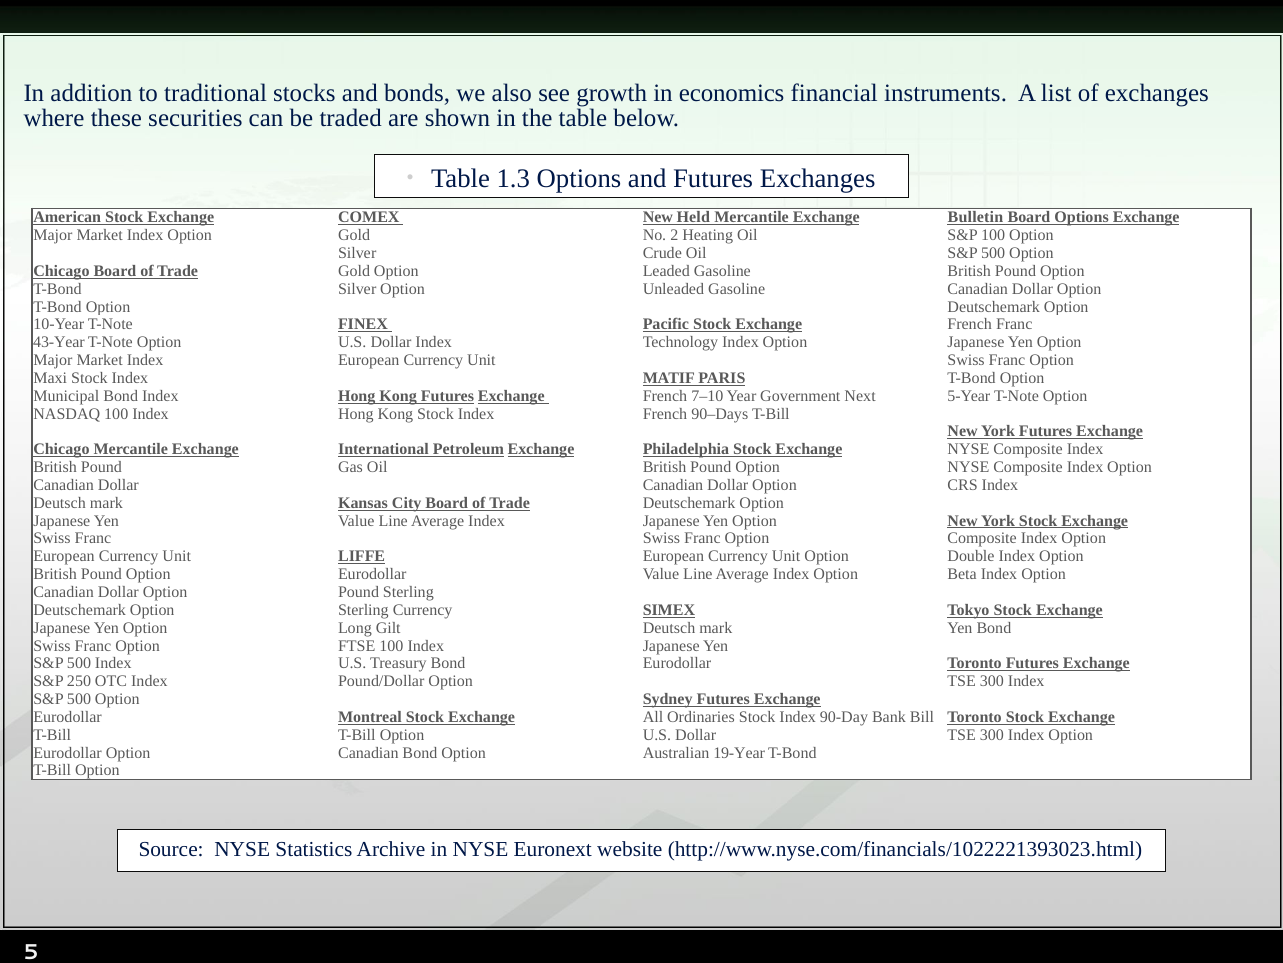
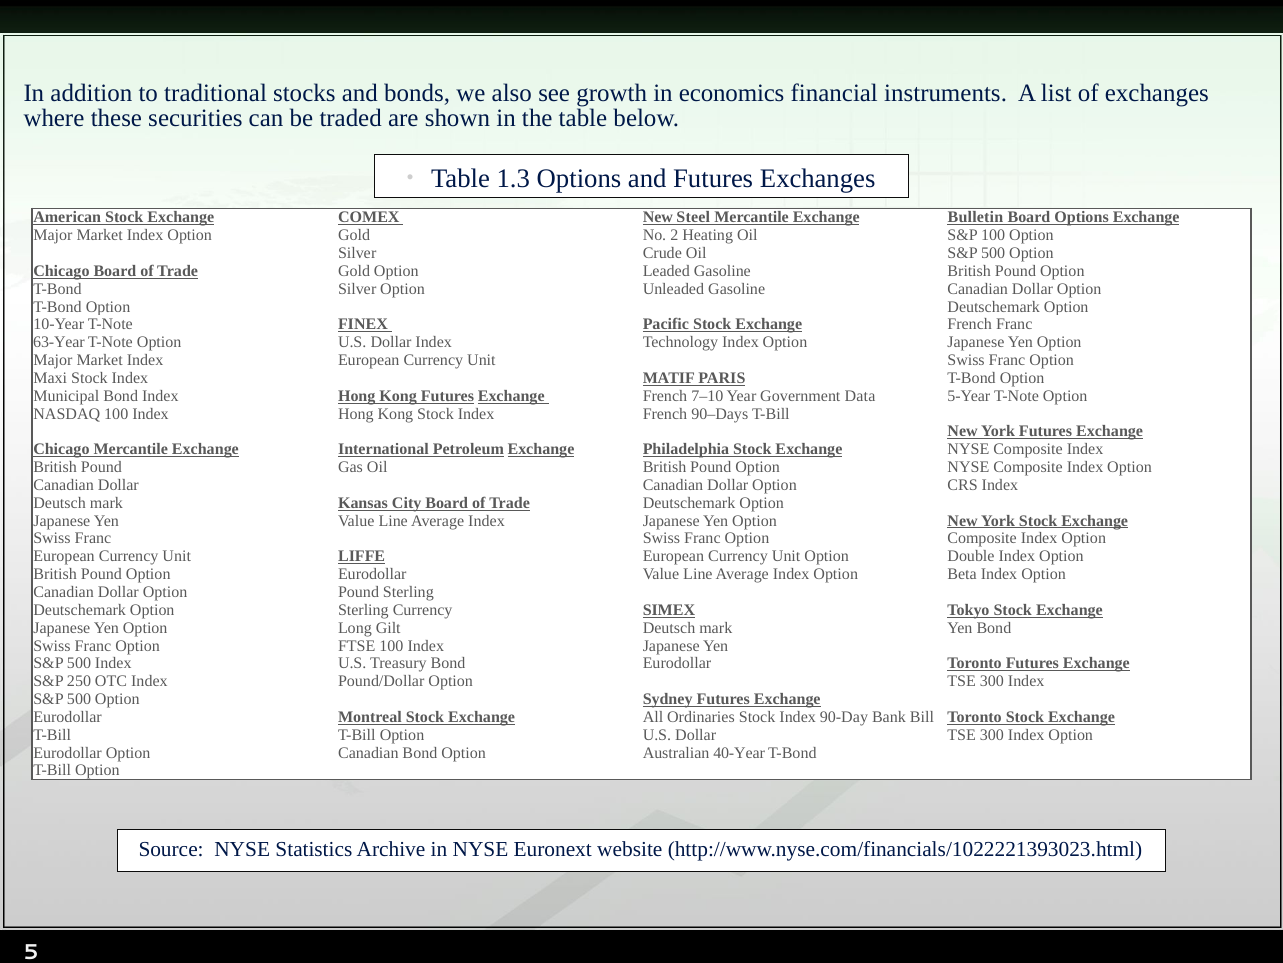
Held: Held -> Steel (693, 217)
43-Year: 43-Year -> 63-Year (59, 342)
Next: Next -> Data (860, 396)
19-Year: 19-Year -> 40-Year (739, 752)
